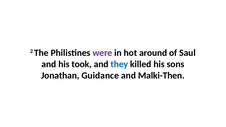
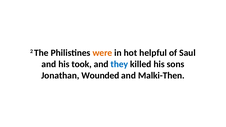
were colour: purple -> orange (102, 53)
around: around -> helpful (153, 53)
Guidance: Guidance -> Wounded (100, 76)
